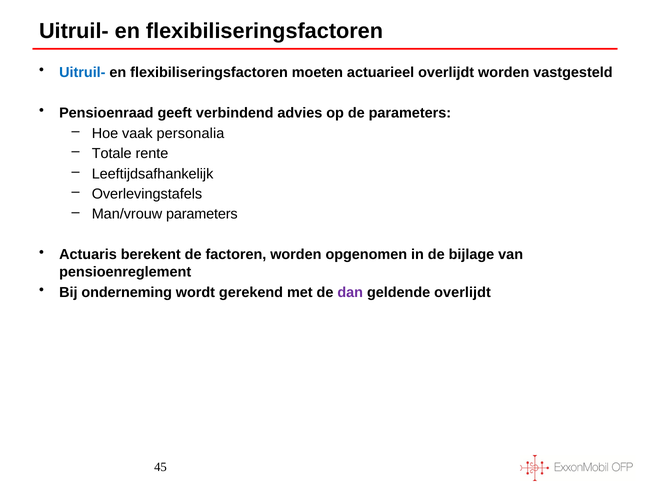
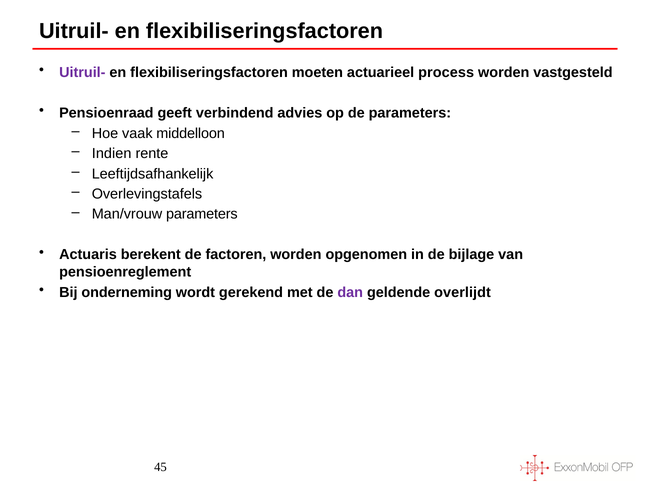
Uitruil- colour: blue -> purple (82, 72)
actuarieel overlijdt: overlijdt -> process (446, 72)
personalia: personalia -> middelloon (191, 133)
Totale: Totale -> Indien (112, 153)
